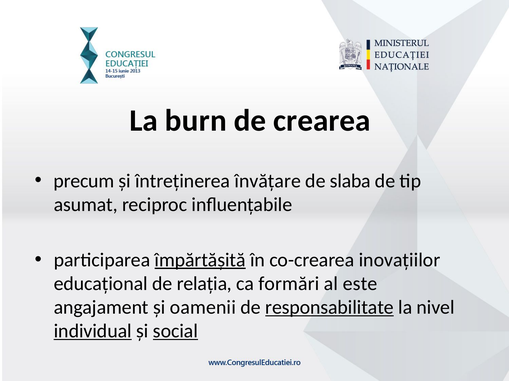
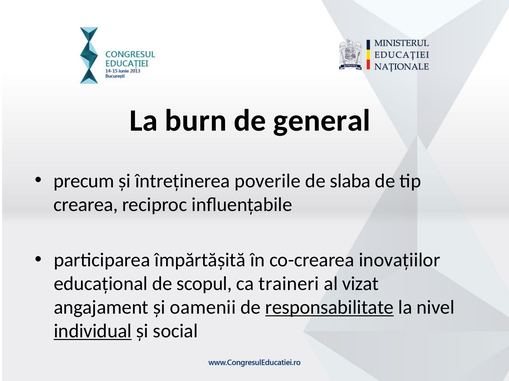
crearea: crearea -> general (322, 121)
învățare: învățare -> poverile (268, 181)
asumat: asumat -> crearea (86, 205)
împărtășită underline: present -> none (200, 260)
relația: relația -> scopul (204, 284)
formări: formări -> traineri (289, 284)
este: este -> vizat (360, 284)
social underline: present -> none (175, 332)
